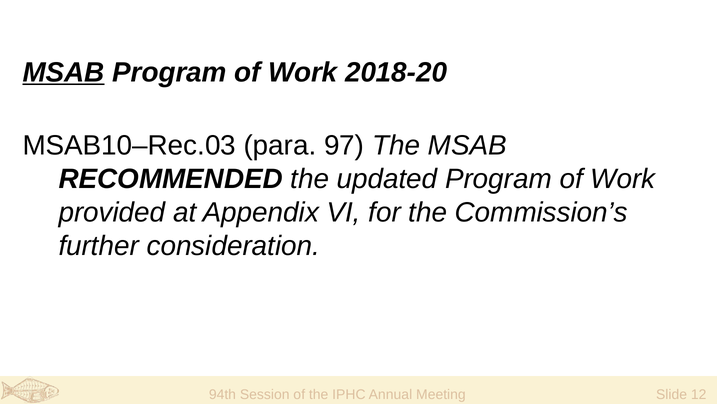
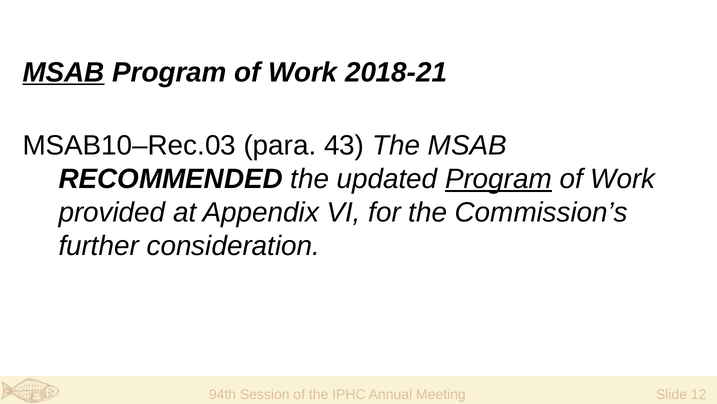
2018-20: 2018-20 -> 2018-21 (396, 72)
97: 97 -> 43 (344, 145)
Program underline: none -> present (499, 179)
